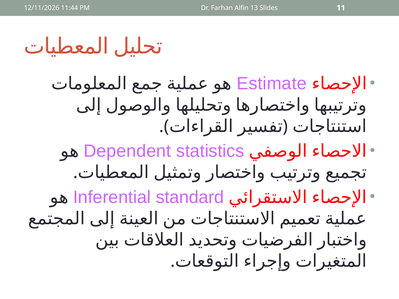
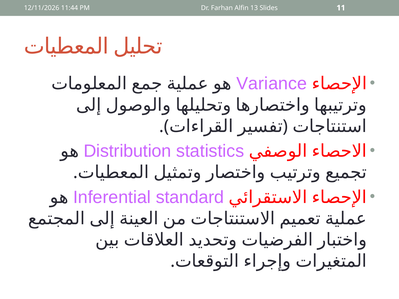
Estimate: Estimate -> Variance (272, 84)
Dependent: Dependent -> Distribution (127, 151)
